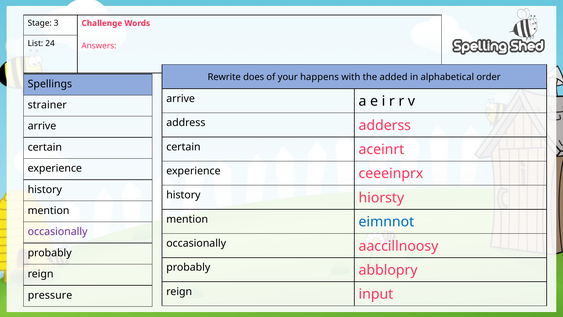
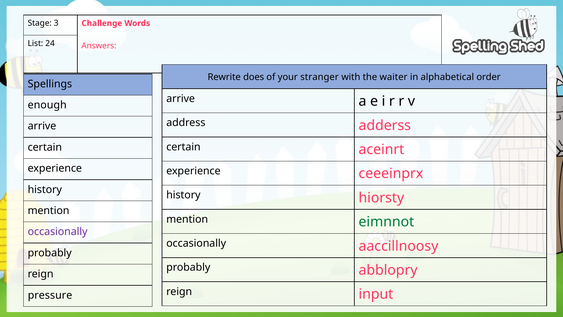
happens: happens -> stranger (320, 77)
added: added -> waiter (394, 77)
strainer: strainer -> enough (47, 105)
eimnnot colour: blue -> green (386, 222)
